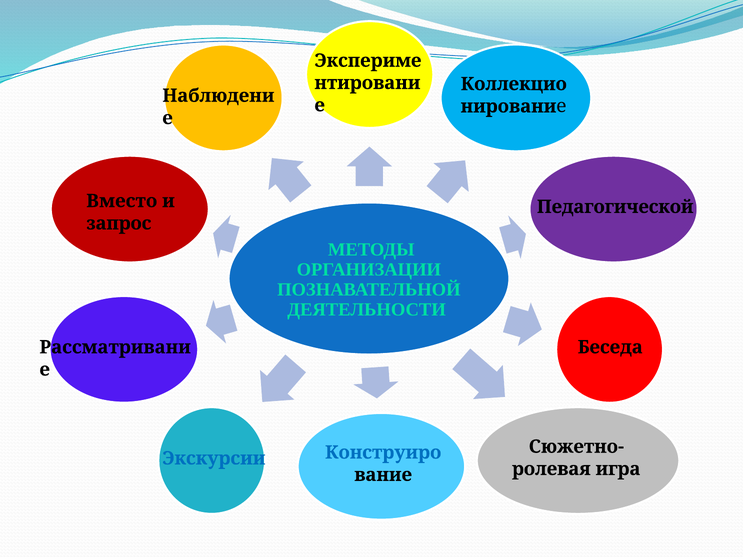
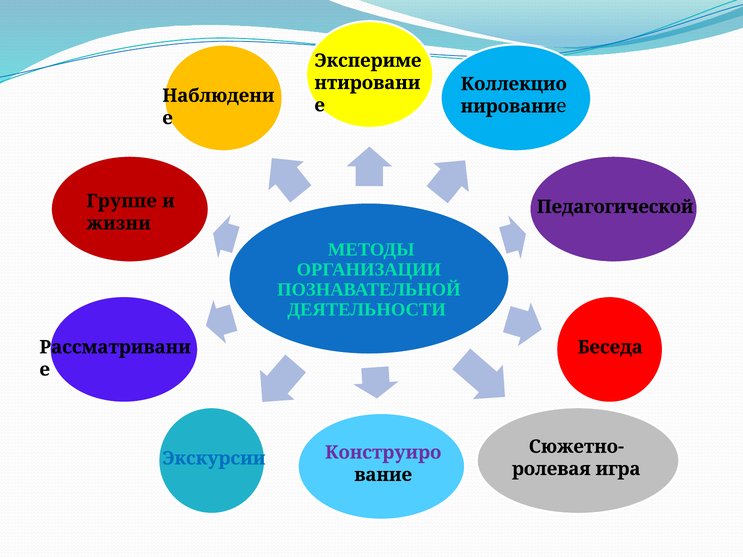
Вместо: Вместо -> Группе (122, 201)
запрос: запрос -> жизни (119, 223)
Конструиро colour: blue -> purple (383, 453)
